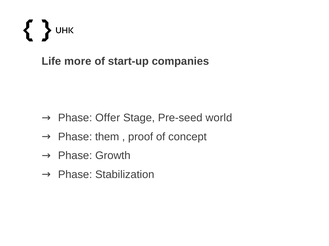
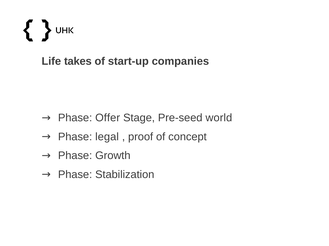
more: more -> takes (78, 61)
them: them -> legal (107, 137)
